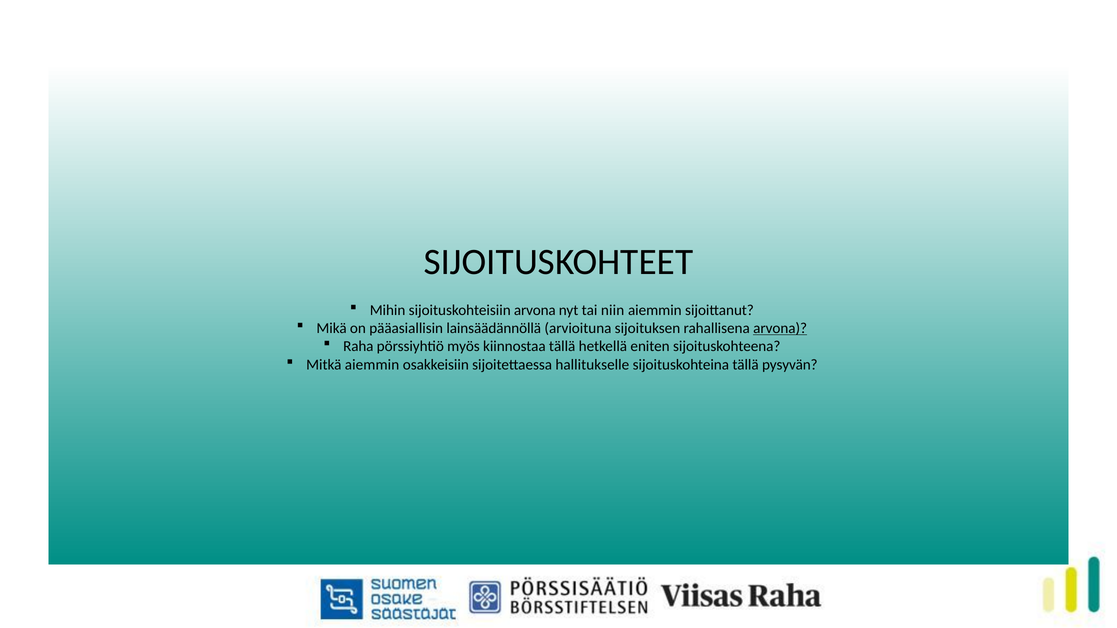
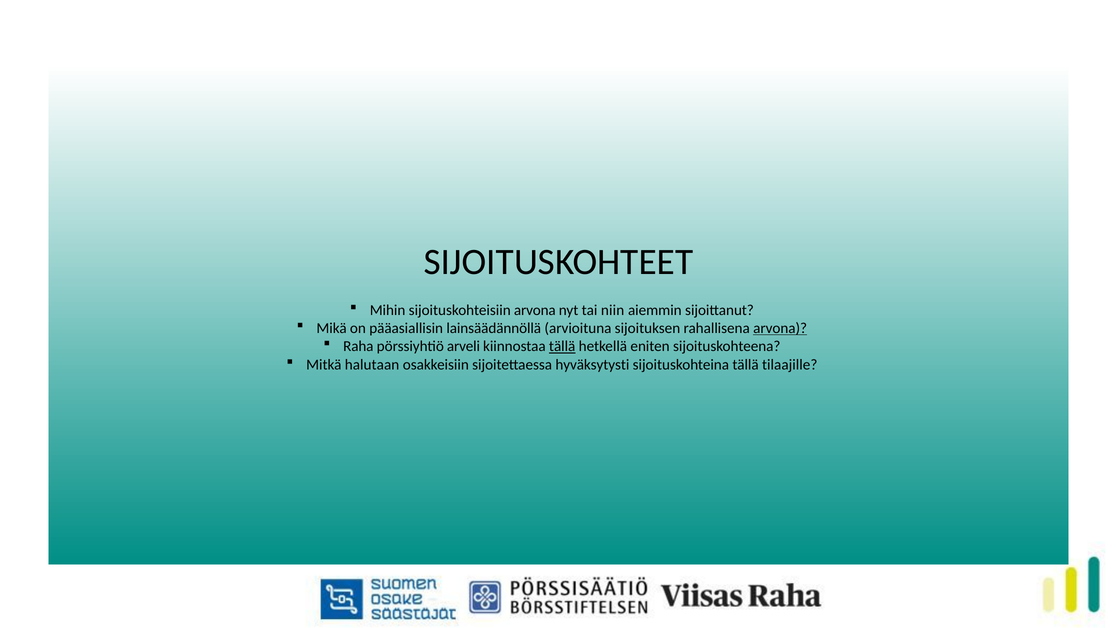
myös: myös -> arveli (464, 347)
tällä underline: none -> present (562, 347)
Mitkä aiemmin: aiemmin -> halutaan (372, 365)
hallitukselle: hallitukselle -> hyväksytysti (592, 365)
pysyvän: pysyvän -> tilaajille (790, 365)
